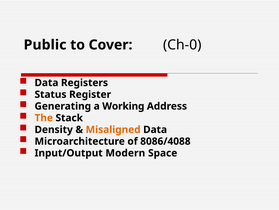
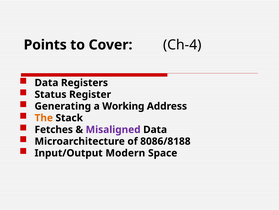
Public: Public -> Points (45, 45)
Ch-0: Ch-0 -> Ch-4 (182, 45)
Density: Density -> Fetches (54, 129)
Misaligned colour: orange -> purple (113, 129)
8086/4088: 8086/4088 -> 8086/8188 (165, 141)
